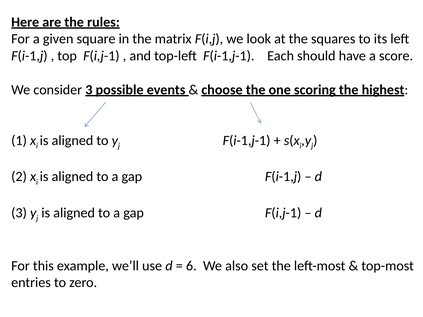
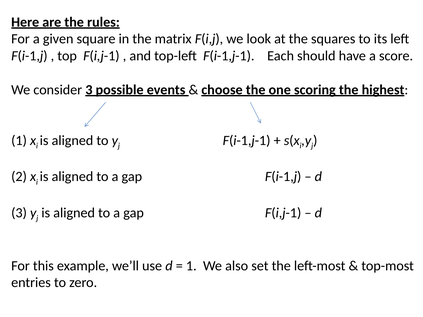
6: 6 -> 1 (191, 266)
